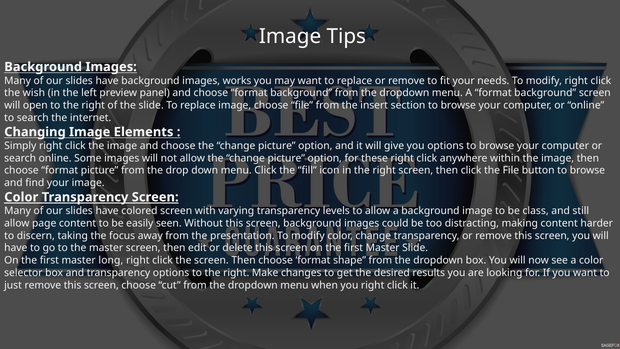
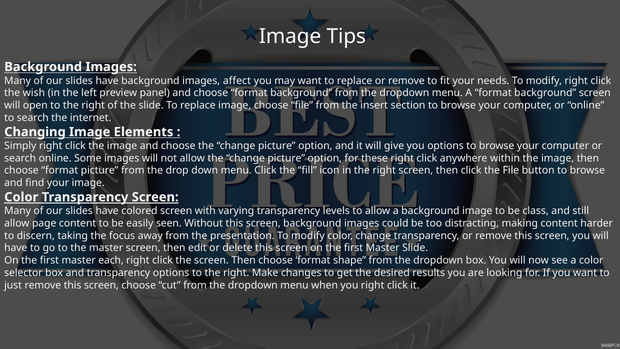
works: works -> affect (237, 81)
long: long -> each (111, 260)
